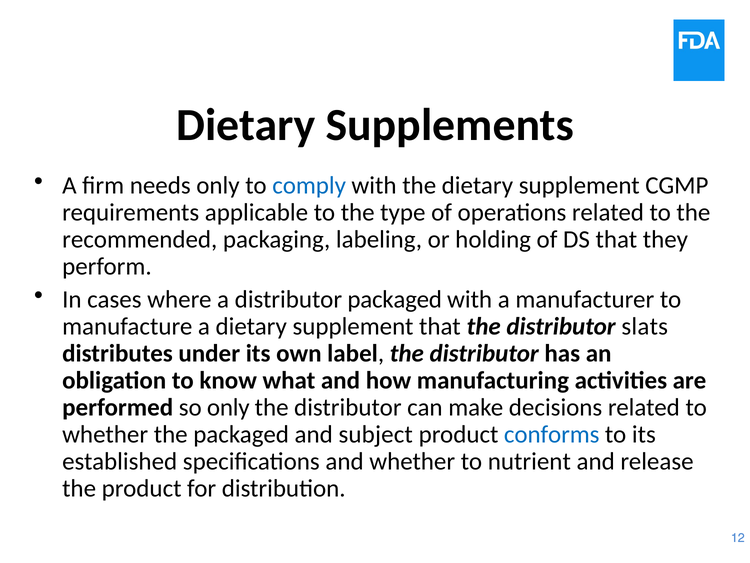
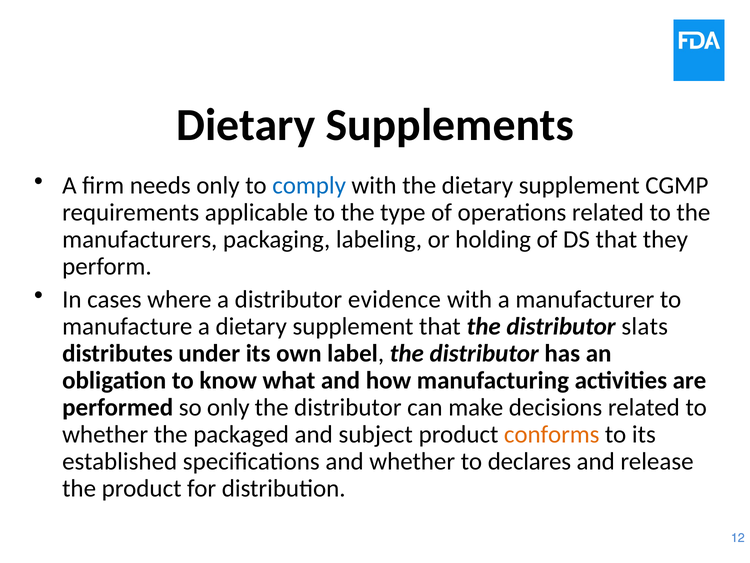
recommended: recommended -> manufacturers (140, 239)
distributor packaged: packaged -> evidence (394, 299)
conforms colour: blue -> orange (552, 434)
nutrient: nutrient -> declares (529, 461)
